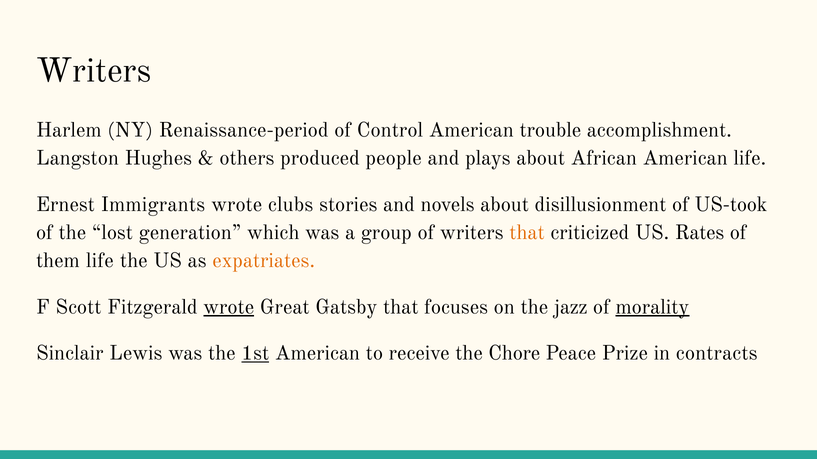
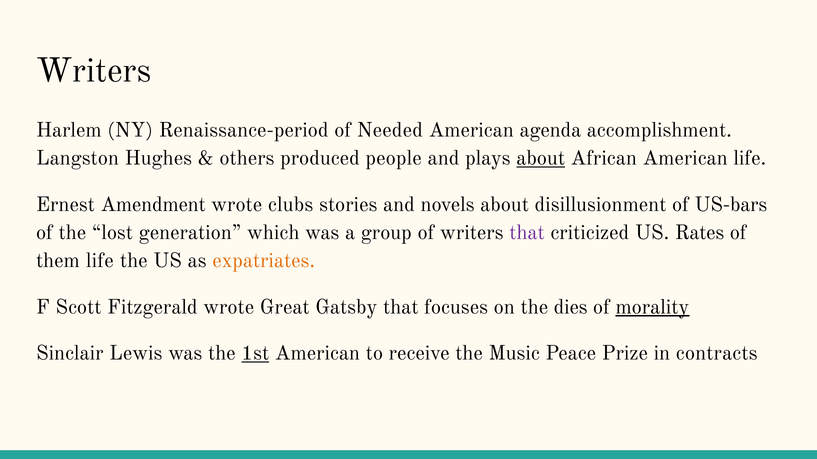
Control: Control -> Needed (390, 130)
trouble: trouble -> agenda (550, 130)
about underline: none -> present (541, 158)
Immigrants: Immigrants -> Amendment (153, 205)
US-took: US-took -> US-bars (731, 205)
that colour: orange -> purple (527, 233)
wrote underline: present -> none (229, 307)
jazz: jazz -> dies (571, 307)
Chore: Chore -> Music (514, 354)
